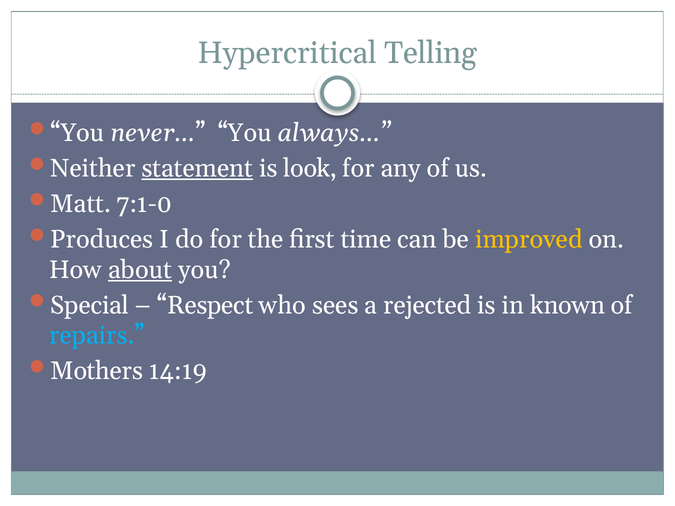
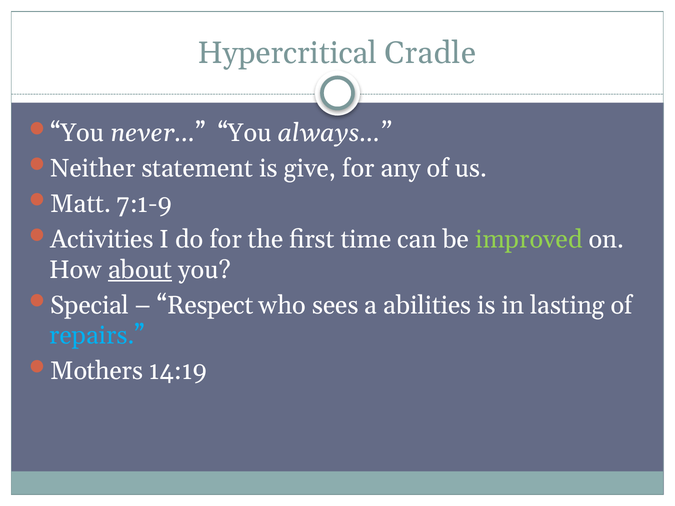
Telling: Telling -> Cradle (430, 53)
statement underline: present -> none (197, 168)
look: look -> give (310, 168)
7:1-0: 7:1-0 -> 7:1-9 (144, 204)
Produces: Produces -> Activities (102, 239)
improved colour: yellow -> light green (529, 239)
rejected: rejected -> abilities (427, 305)
known: known -> lasting (567, 305)
